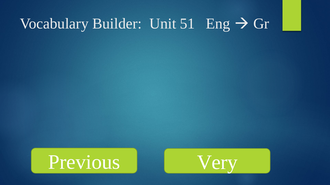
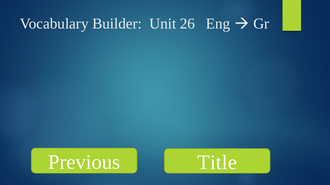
51: 51 -> 26 (187, 24)
Very: Very -> Title (217, 163)
